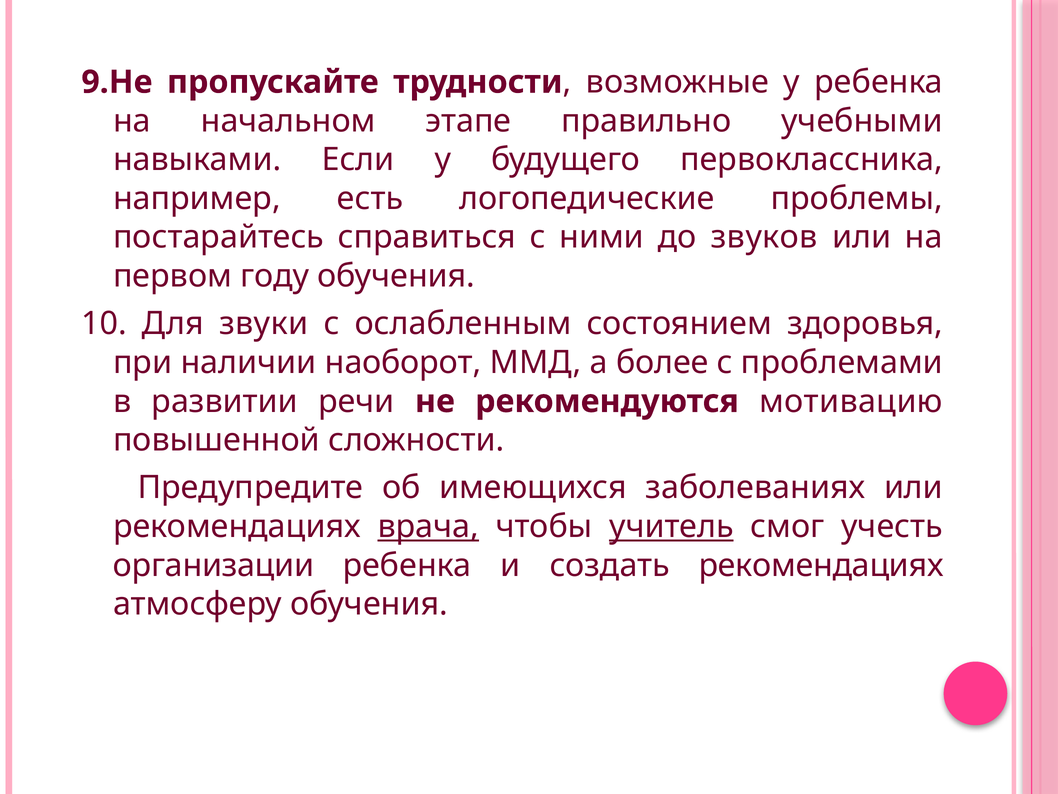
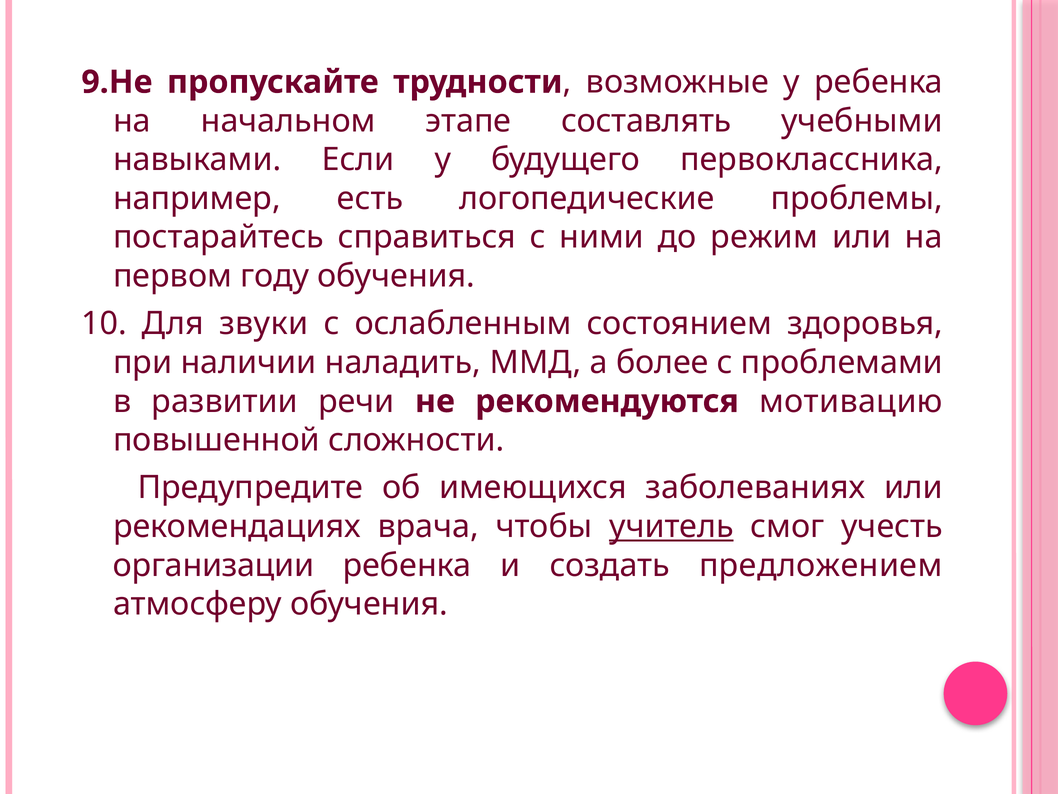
правильно: правильно -> составлять (646, 121)
звуков: звуков -> режим (764, 237)
наоборот: наоборот -> наладить (403, 362)
врача underline: present -> none (428, 526)
создать рекомендациях: рекомендациях -> предложением (821, 565)
